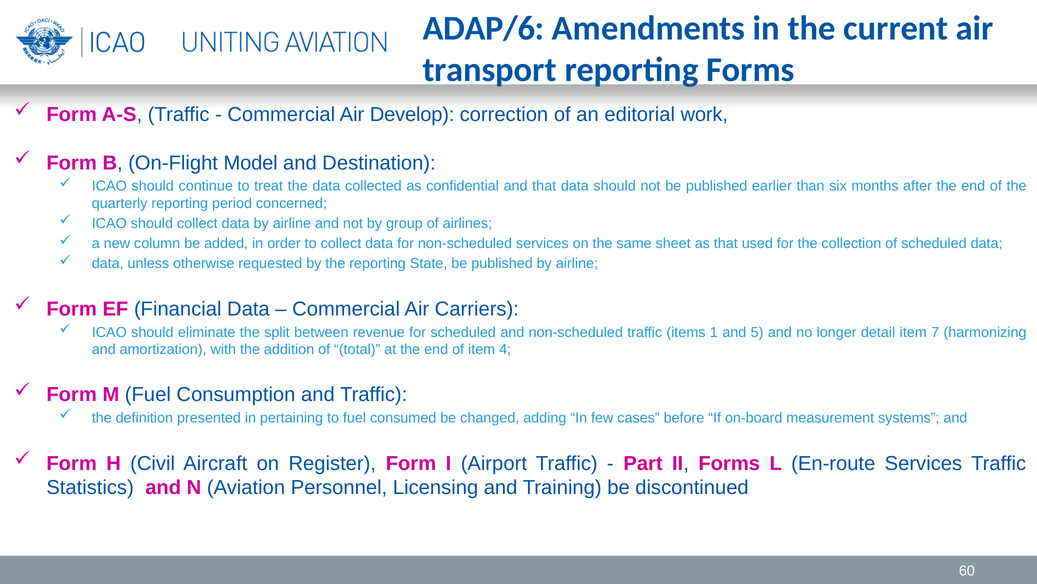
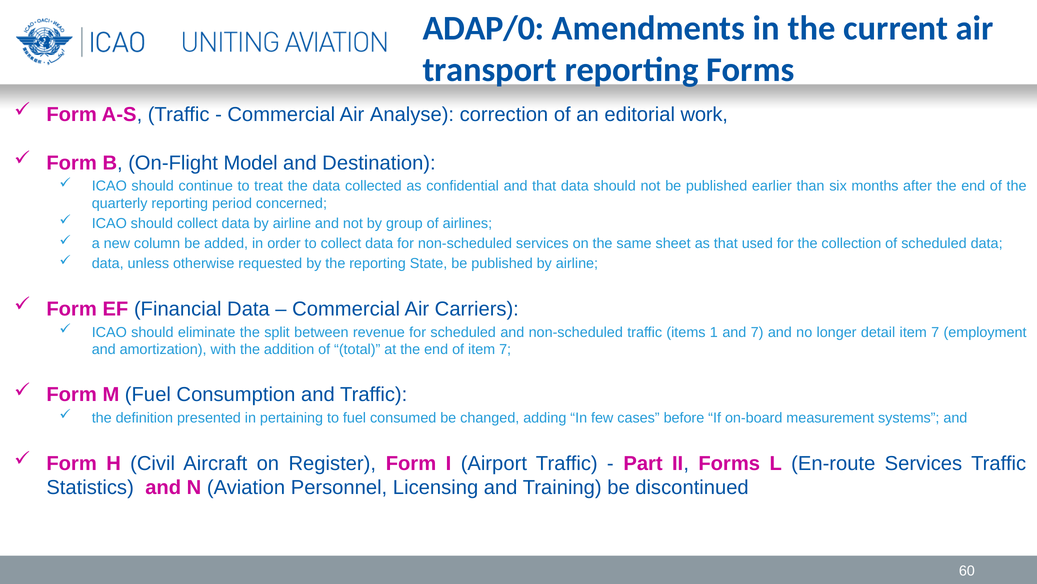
ADAP/6: ADAP/6 -> ADAP/0 (484, 28)
Develop: Develop -> Analyse (412, 114)
and 5: 5 -> 7 (757, 332)
harmonizing: harmonizing -> employment (985, 332)
of item 4: 4 -> 7 (505, 349)
